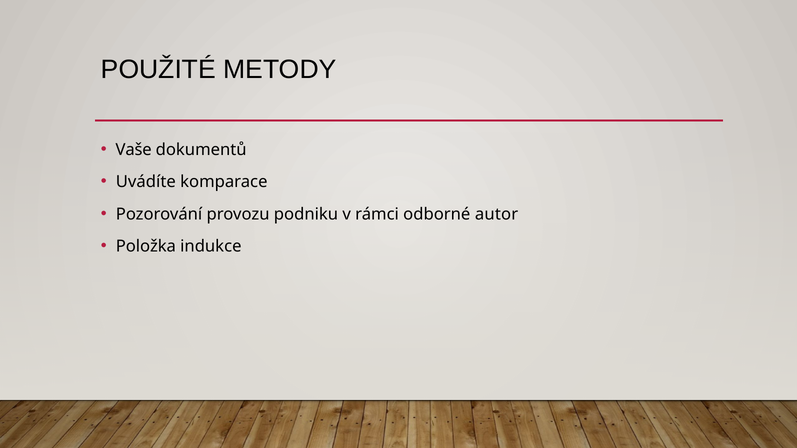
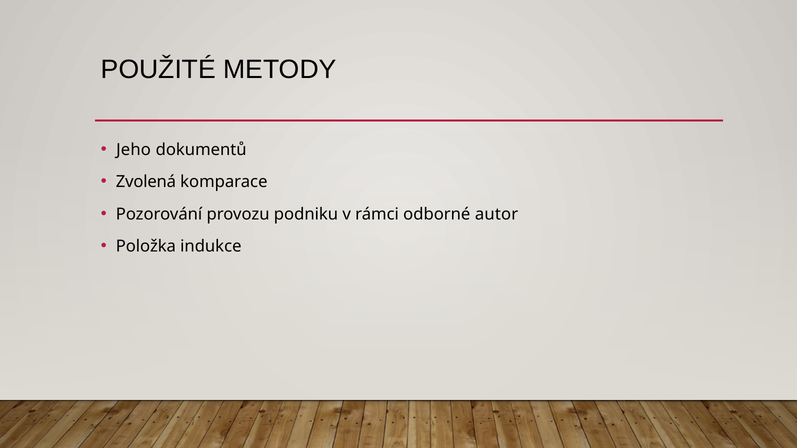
Vaše: Vaše -> Jeho (134, 150)
Uvádíte: Uvádíte -> Zvolená (146, 182)
